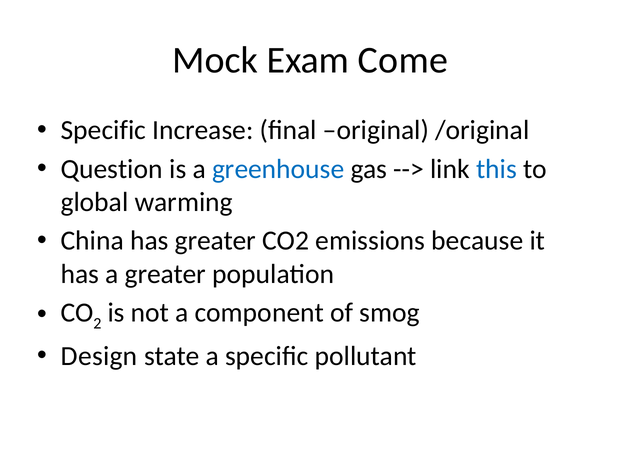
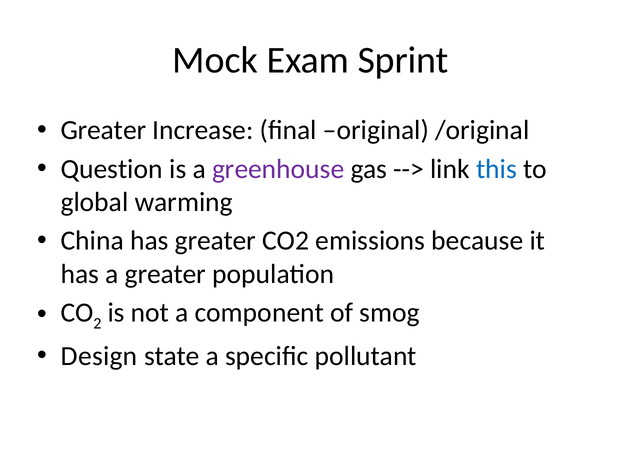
Come: Come -> Sprint (403, 60)
Specific: Specific -> Greater (103, 130)
greenhouse colour: blue -> purple (278, 169)
